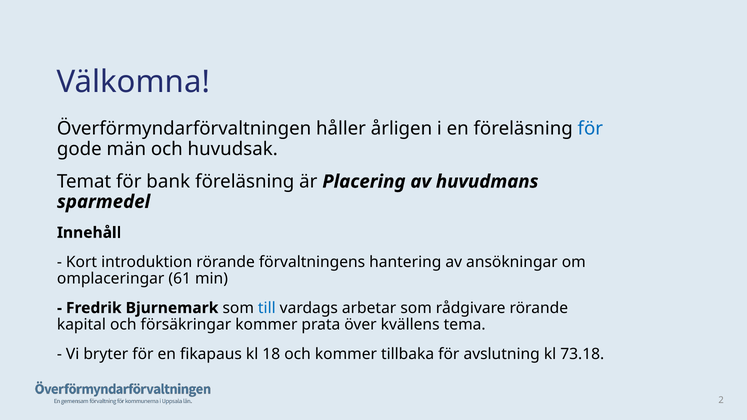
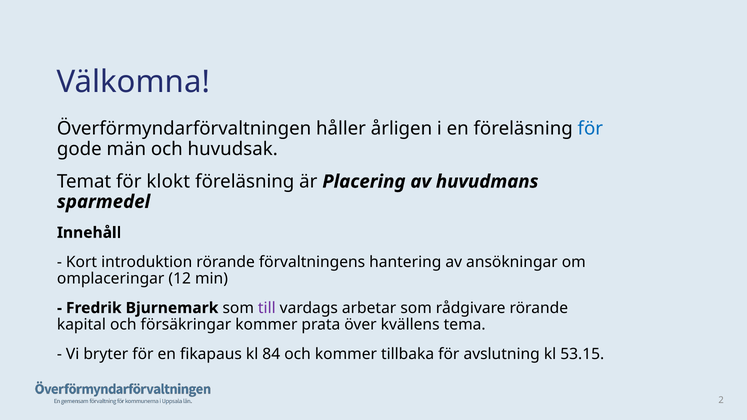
bank: bank -> klokt (168, 182)
61: 61 -> 12 (180, 279)
till colour: blue -> purple (267, 308)
18: 18 -> 84 (271, 354)
73.18: 73.18 -> 53.15 (582, 354)
